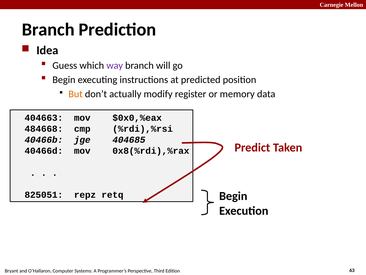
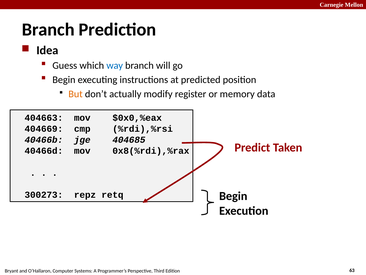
way colour: purple -> blue (115, 65)
484668: 484668 -> 404669 (44, 129)
825051: 825051 -> 300273 (44, 195)
